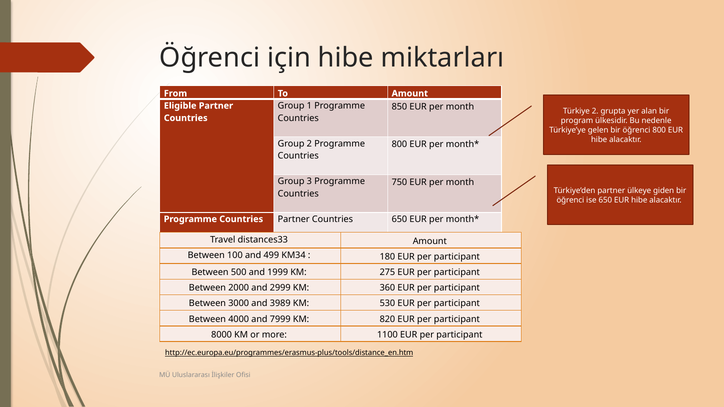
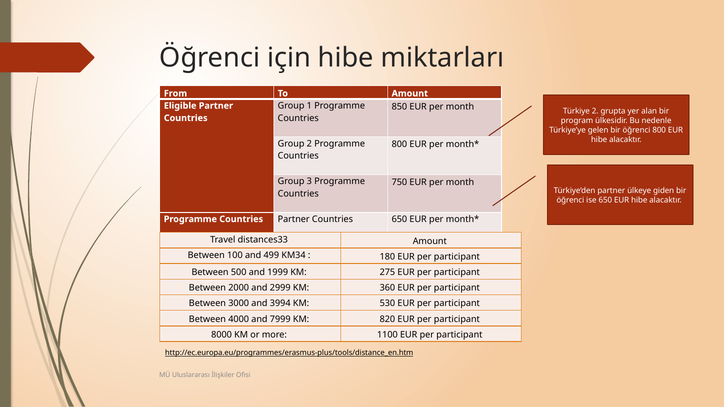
3989: 3989 -> 3994 (280, 304)
